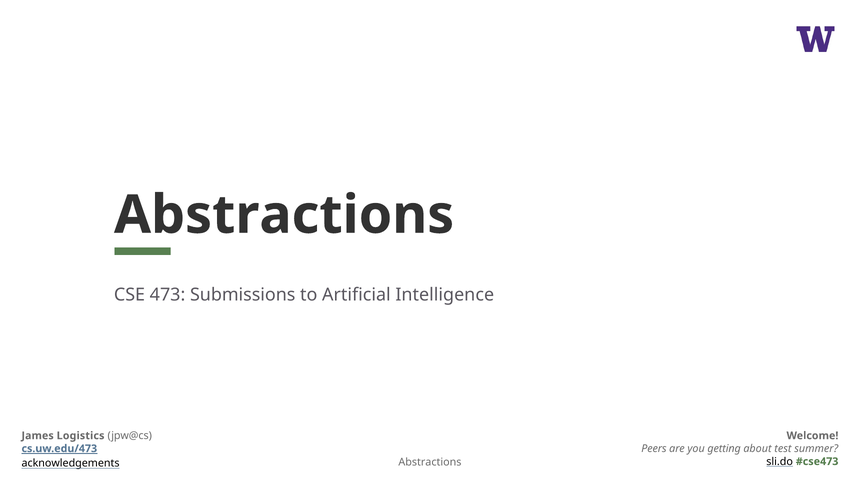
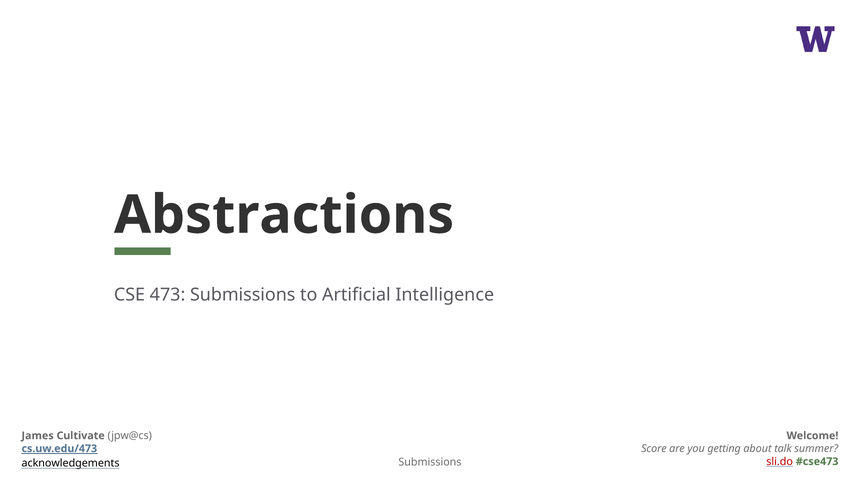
Logistics: Logistics -> Cultivate (81, 435)
Peers: Peers -> Score (654, 448)
test: test -> talk (783, 448)
sli.do colour: black -> red (780, 461)
Abstractions: Abstractions -> Submissions (430, 462)
